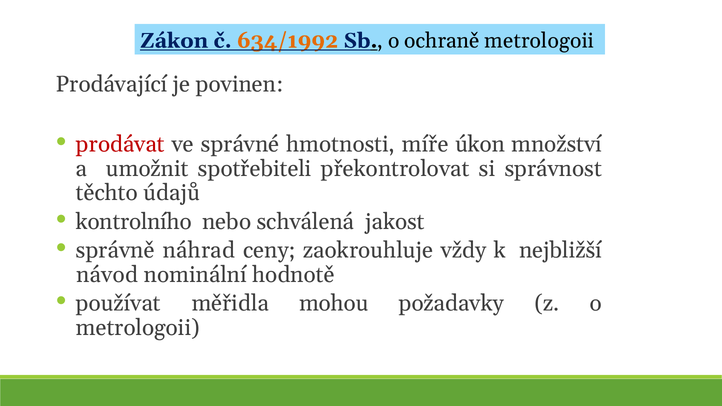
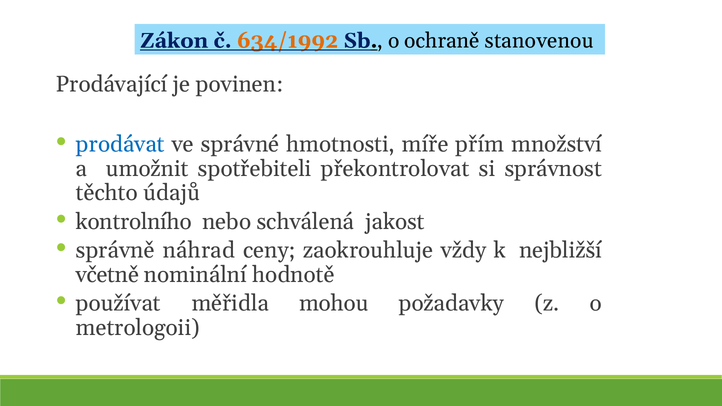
ochraně metrologoii: metrologoii -> stanovenou (539, 41)
prodávat colour: red -> blue (120, 144)
úkon: úkon -> přím (480, 144)
návod: návod -> včetně (107, 275)
